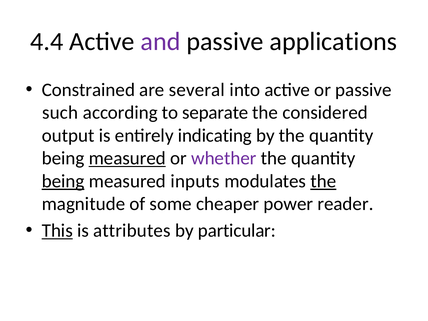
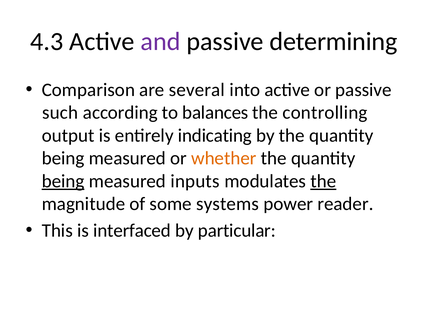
4.4: 4.4 -> 4.3 (47, 41)
applications: applications -> determining (333, 41)
Constrained: Constrained -> Comparison (88, 90)
separate: separate -> balances (215, 113)
considered: considered -> controlling (325, 113)
measured underline: present -> none (127, 158)
whether colour: purple -> orange (224, 158)
cheaper: cheaper -> systems (228, 204)
This underline: present -> none (57, 231)
attributes: attributes -> interfaced (132, 231)
